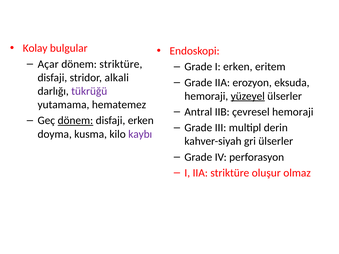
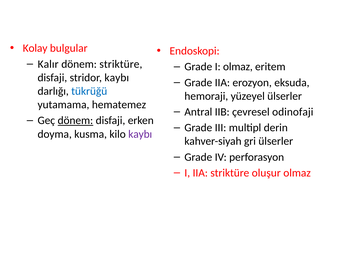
Açar: Açar -> Kalır (48, 64)
I erken: erken -> olmaz (238, 67)
stridor alkali: alkali -> kaybı (117, 78)
tükrüğü colour: purple -> blue (89, 91)
yüzeyel underline: present -> none (248, 96)
çevresel hemoraji: hemoraji -> odinofaji (293, 112)
